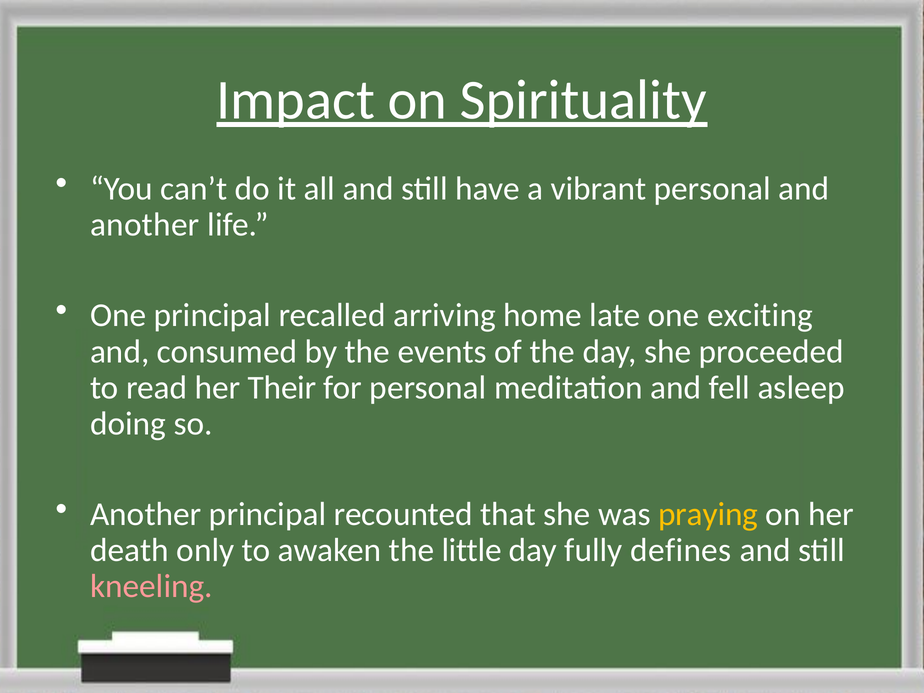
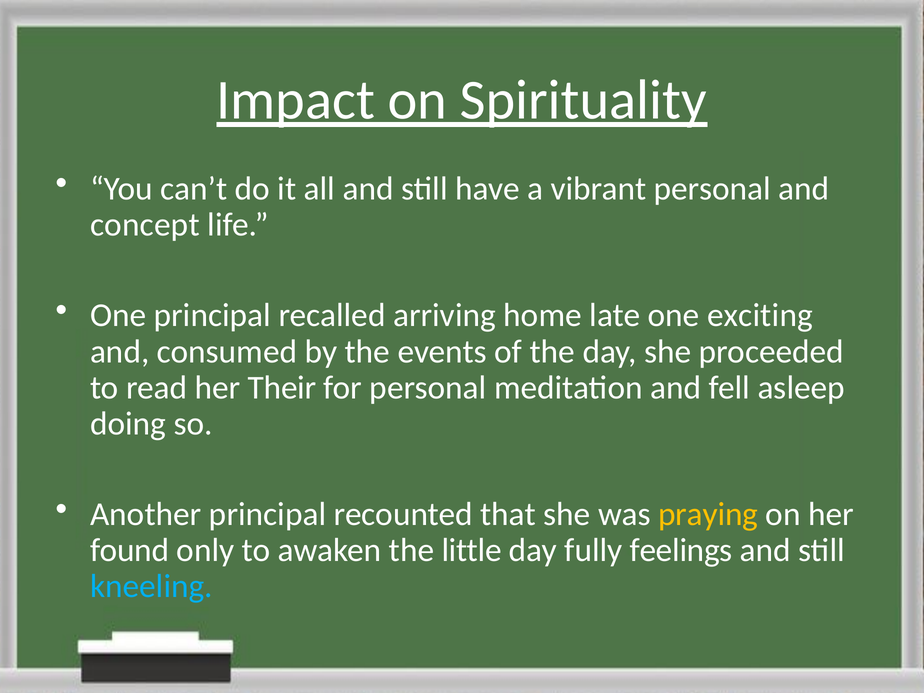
another: another -> concept (145, 225)
death: death -> found (130, 550)
defines: defines -> feelings (681, 550)
kneeling colour: pink -> light blue (151, 586)
